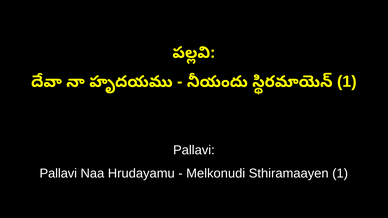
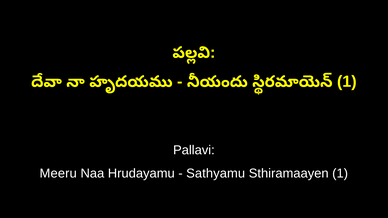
Pallavi: Pallavi -> Meeru (58, 174)
Melkonudi: Melkonudi -> Sathyamu (216, 174)
